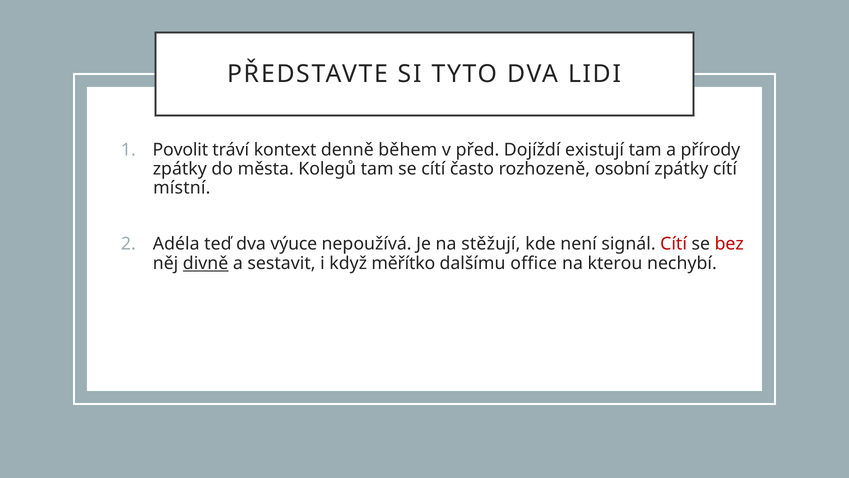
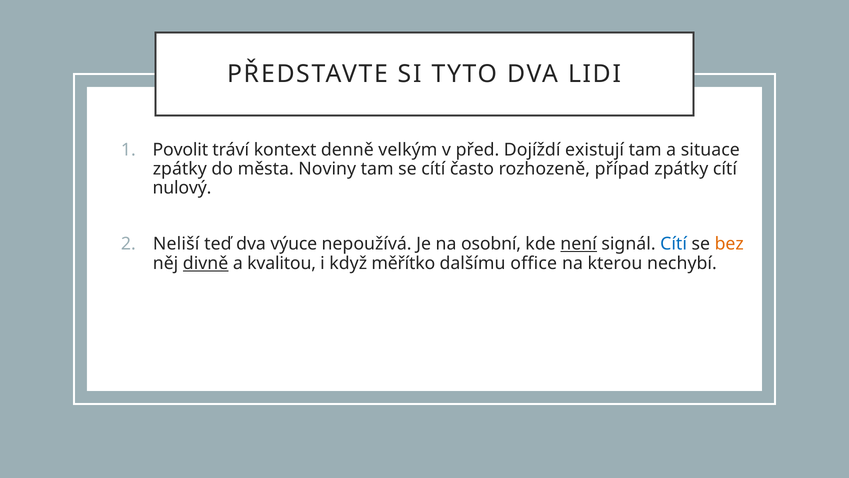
během: během -> velkým (408, 150)
přírody: přírody -> situace (710, 150)
Kolegů: Kolegů -> Noviny (327, 169)
osobní: osobní -> případ (622, 169)
místní: místní -> nulový (182, 188)
Adéla: Adéla -> Neliší (176, 244)
stěžují: stěžují -> osobní (491, 244)
není underline: none -> present (579, 244)
Cítí colour: red -> blue (674, 244)
bez colour: red -> orange (729, 244)
sestavit: sestavit -> kvalitou (282, 263)
